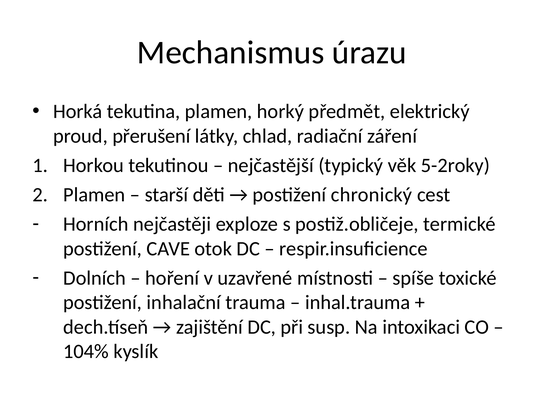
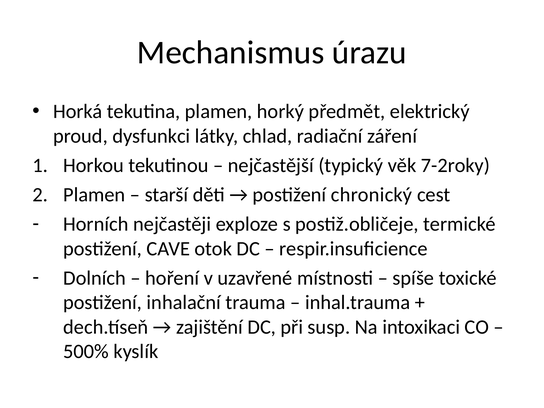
přerušení: přerušení -> dysfunkci (151, 136)
5-2roky: 5-2roky -> 7-2roky (455, 165)
104%: 104% -> 500% (86, 351)
